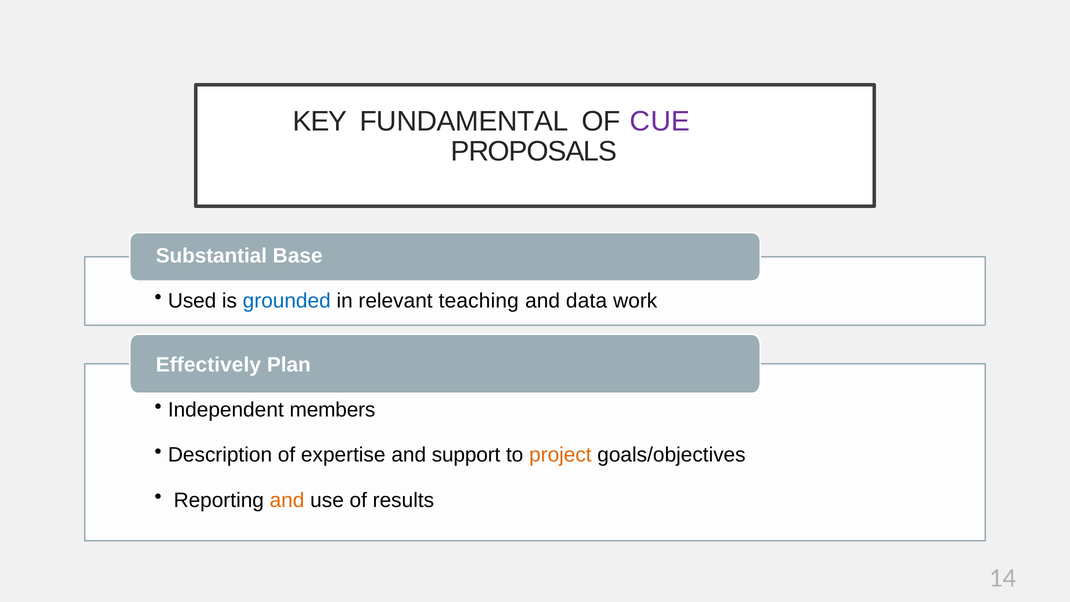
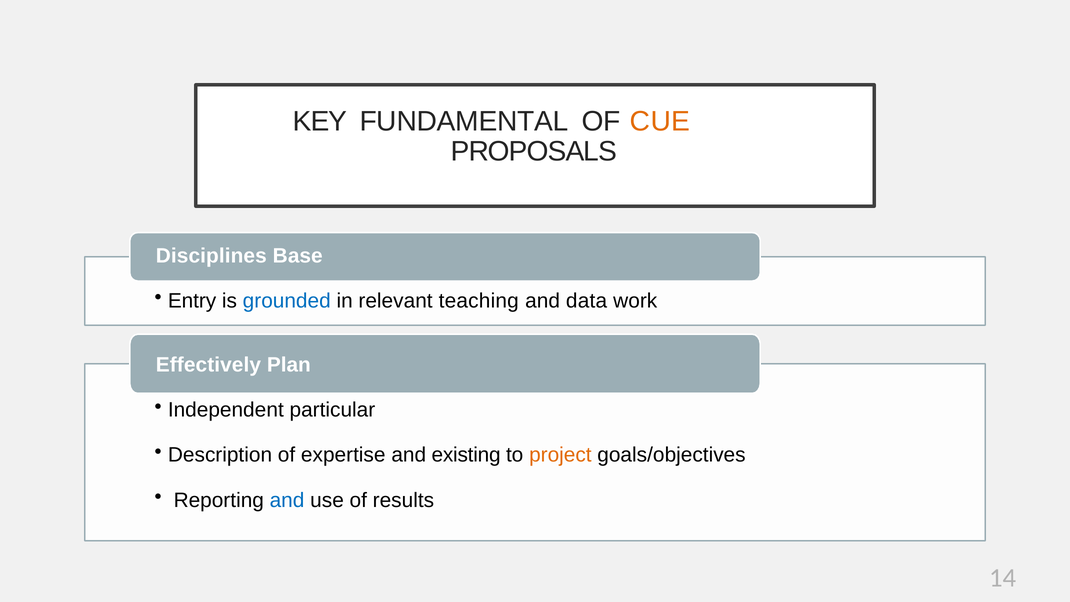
CUE colour: purple -> orange (660, 121)
Substantial: Substantial -> Disciplines (211, 256)
Used: Used -> Entry (192, 301)
members: members -> particular (332, 410)
support: support -> existing (466, 455)
and colour: orange -> blue (287, 500)
